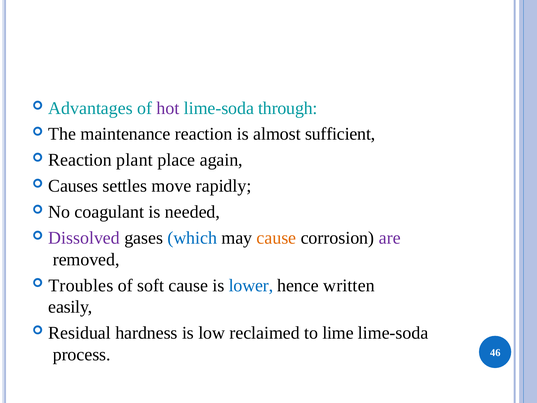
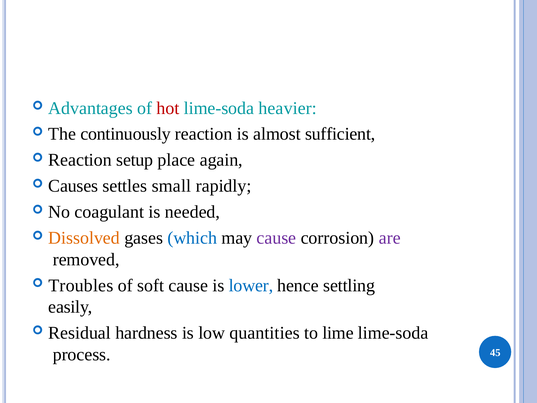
hot colour: purple -> red (168, 108)
through: through -> heavier (288, 108)
maintenance: maintenance -> continuously (126, 134)
plant: plant -> setup (135, 160)
move: move -> small (171, 186)
Dissolved colour: purple -> orange (84, 238)
cause colour: orange -> purple (276, 238)
written: written -> settling (349, 285)
reclaimed: reclaimed -> quantities (265, 333)
46: 46 -> 45 (495, 352)
